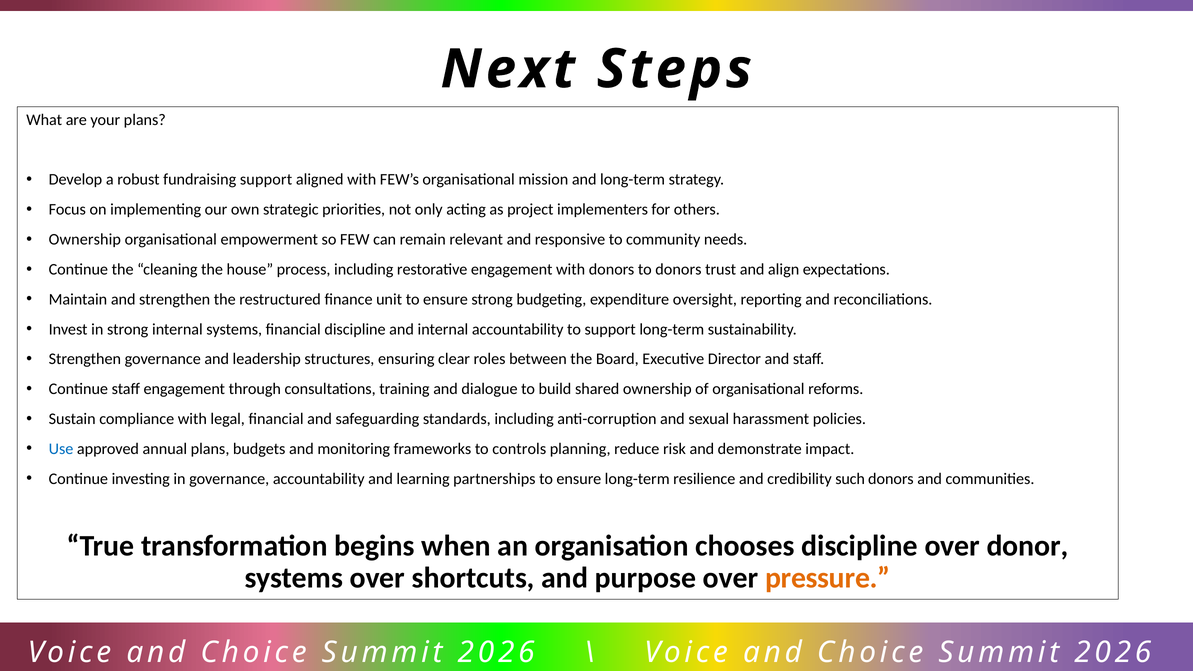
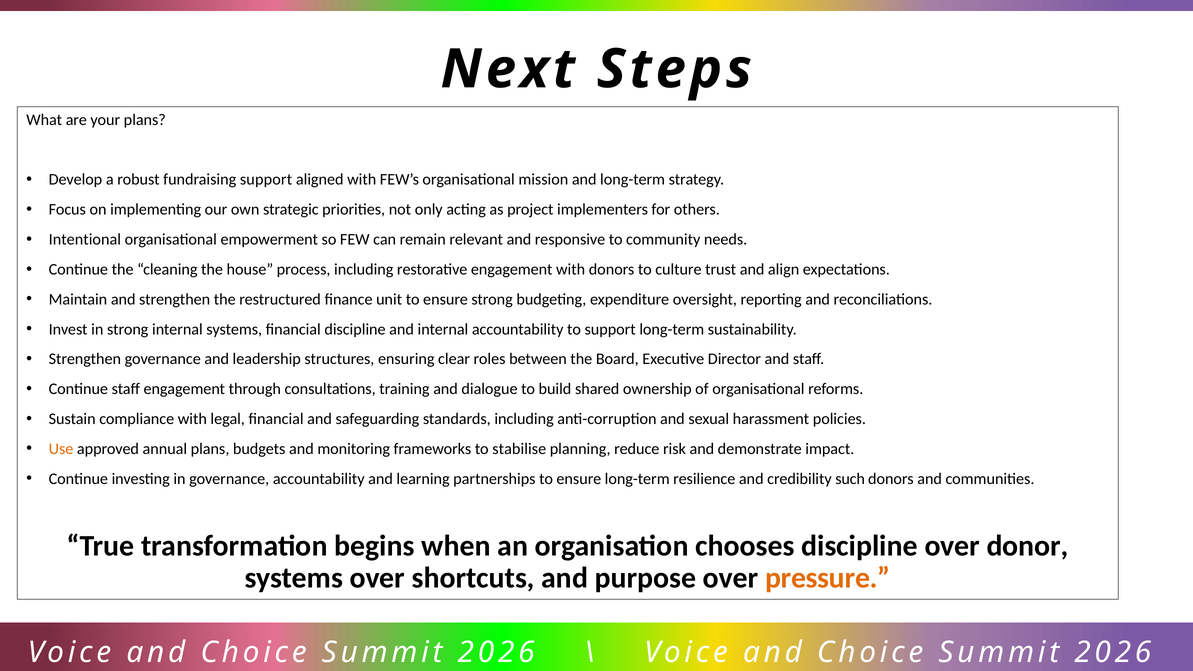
Ownership: Ownership -> Intentional (85, 239)
to donors: donors -> culture (678, 269)
Use colour: blue -> orange (61, 449)
controls: controls -> stabilise (519, 449)
